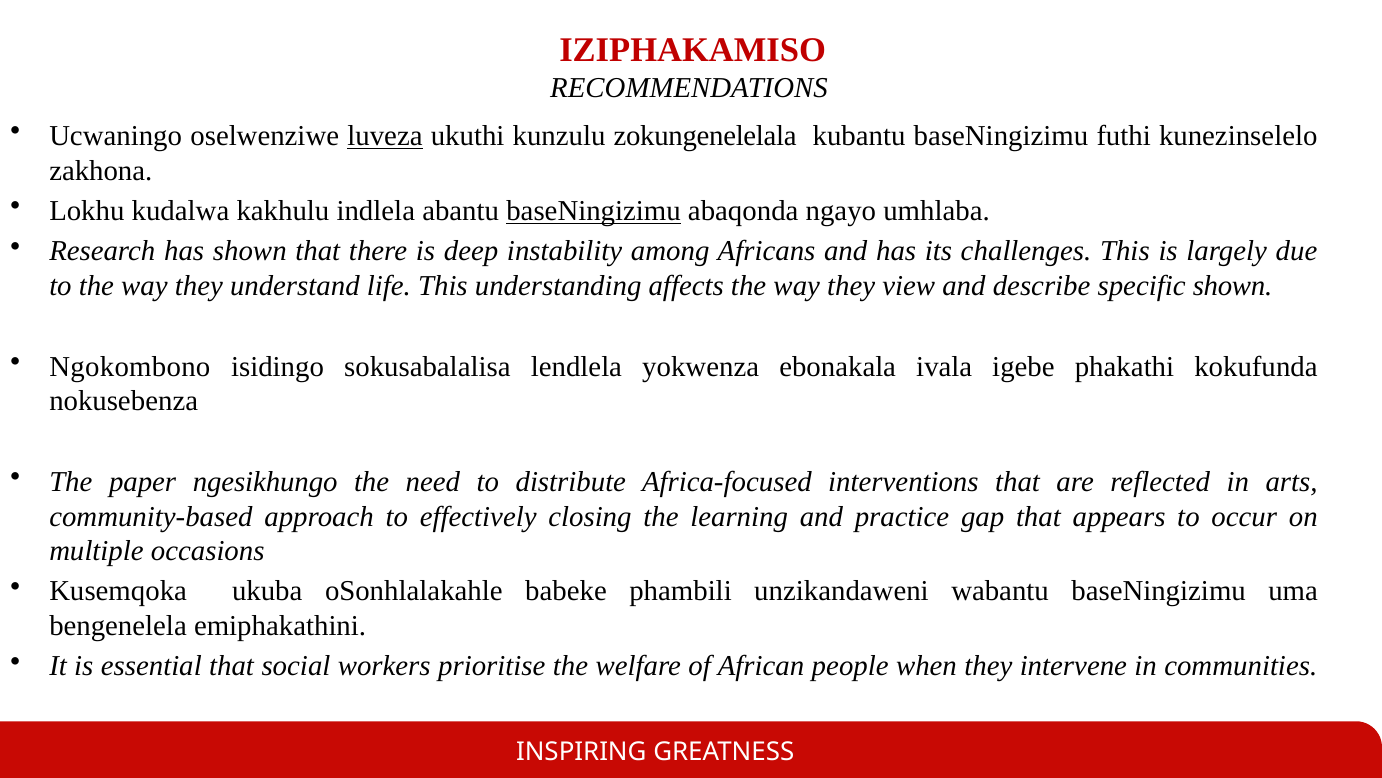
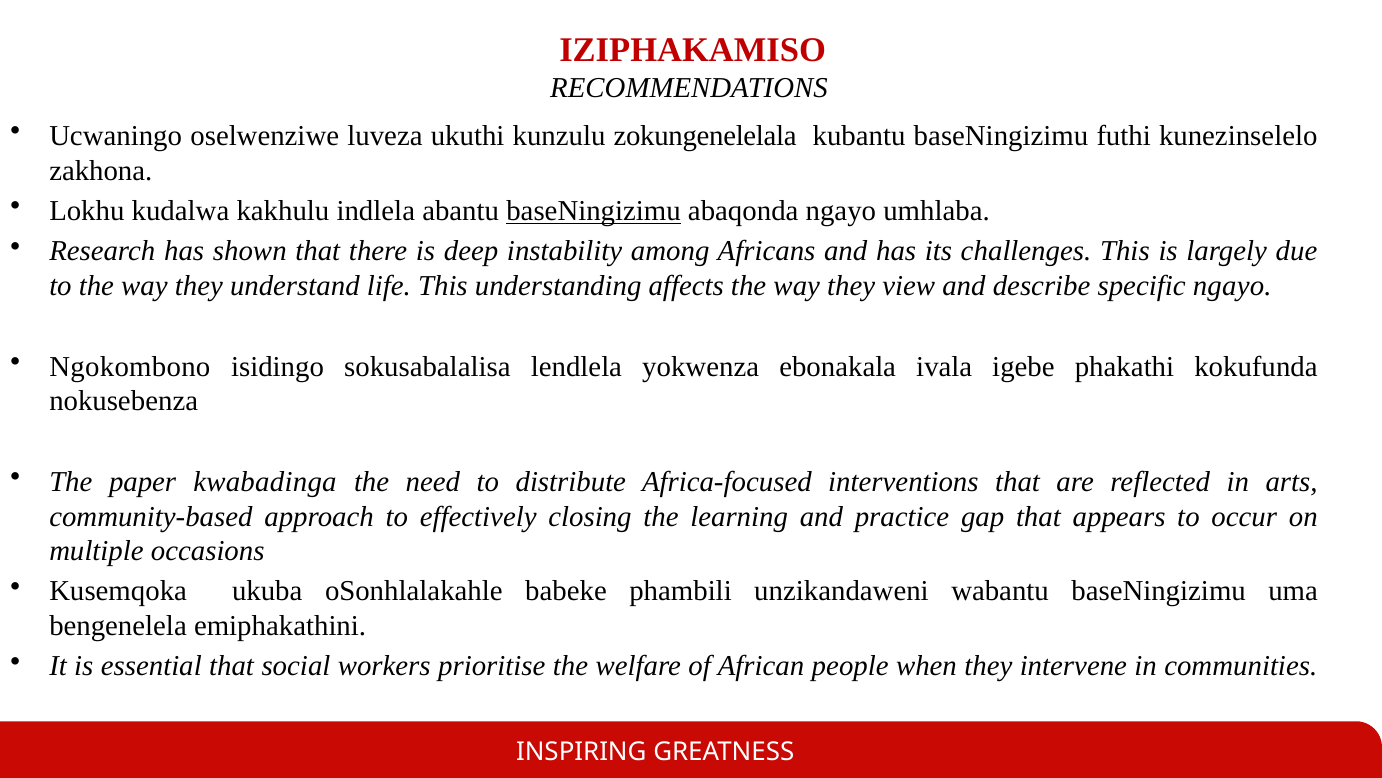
luveza underline: present -> none (385, 136)
specific shown: shown -> ngayo (1232, 286)
ngesikhungo: ngesikhungo -> kwabadinga (265, 482)
